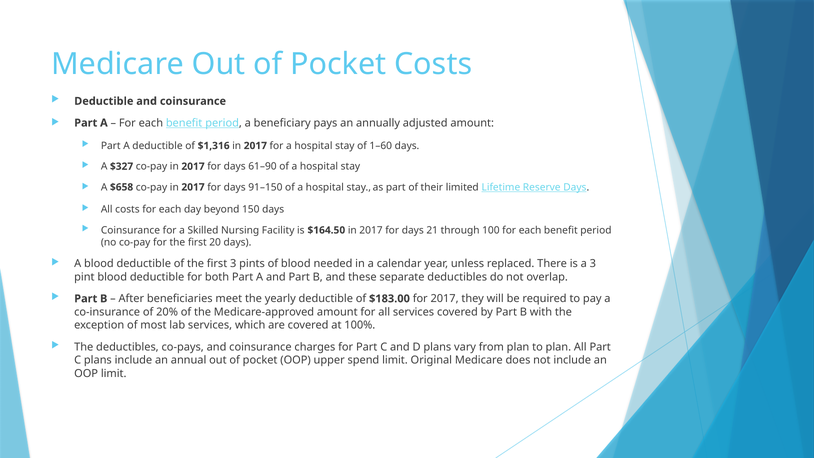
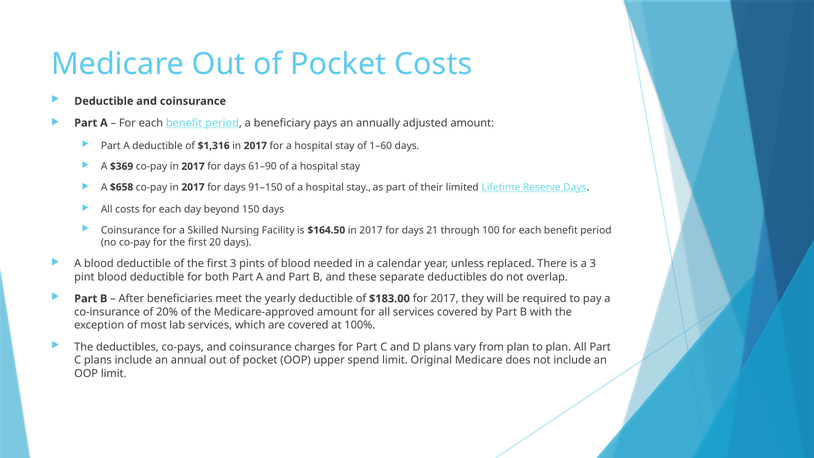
$327: $327 -> $369 (122, 166)
